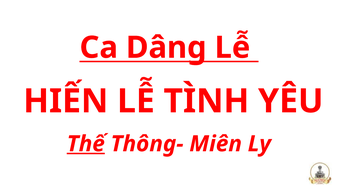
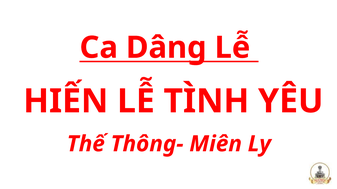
Thế underline: present -> none (86, 144)
